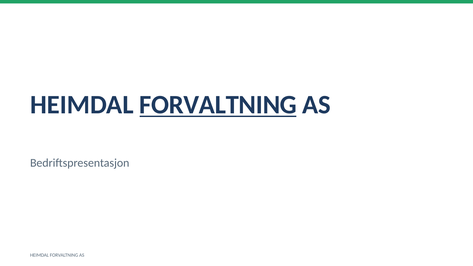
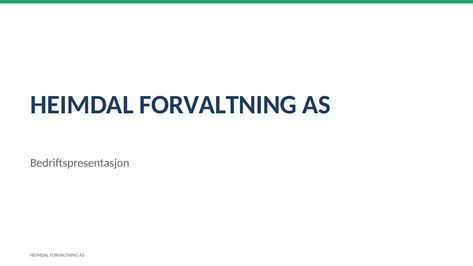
FORVALTNING underline: present -> none (218, 105)
